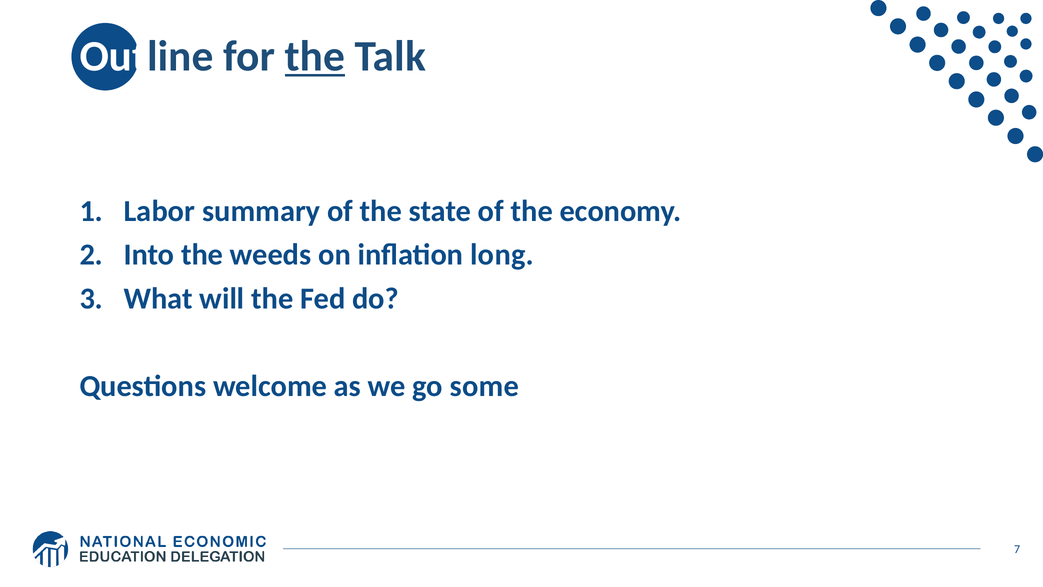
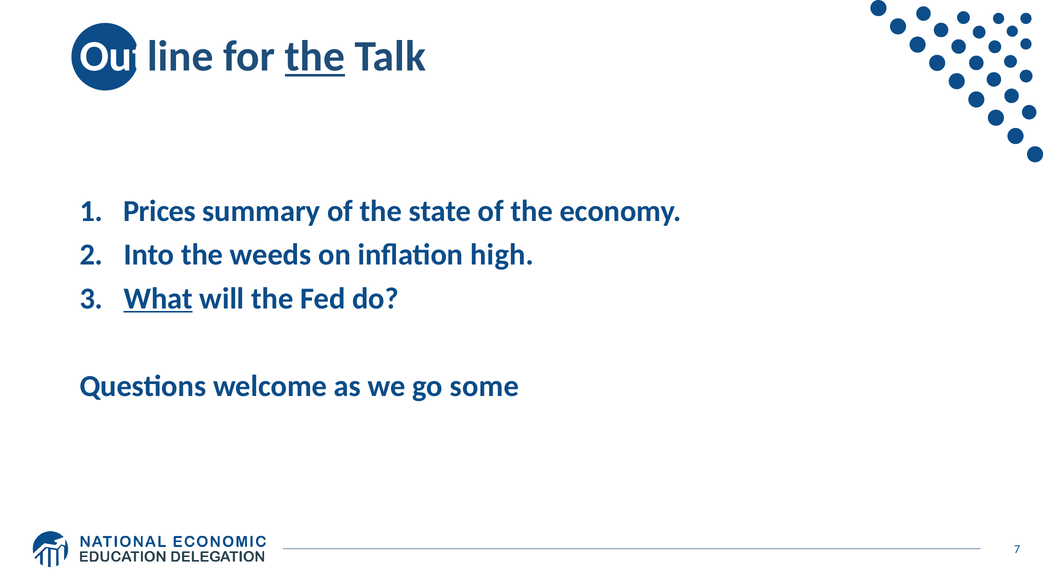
Labor: Labor -> Prices (160, 211)
long: long -> high (502, 255)
What underline: none -> present (158, 298)
